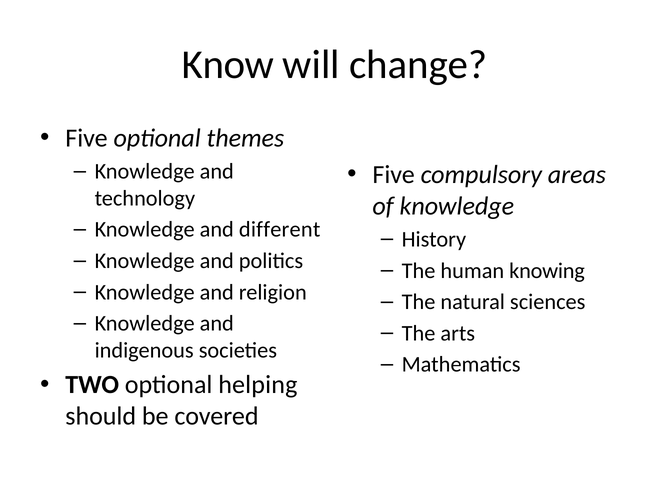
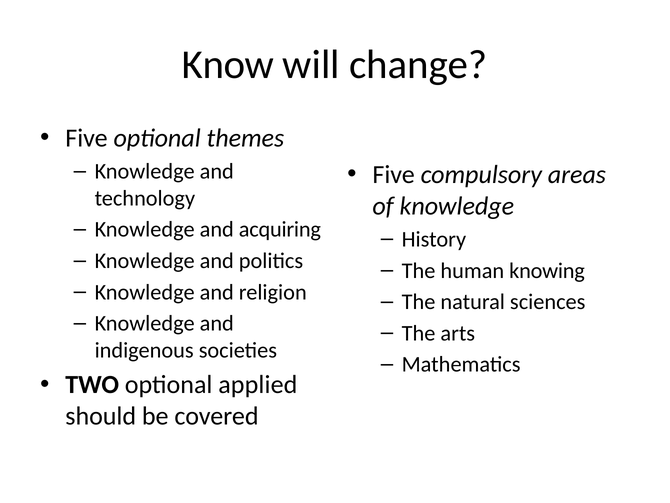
different: different -> acquiring (280, 229)
helping: helping -> applied (258, 384)
